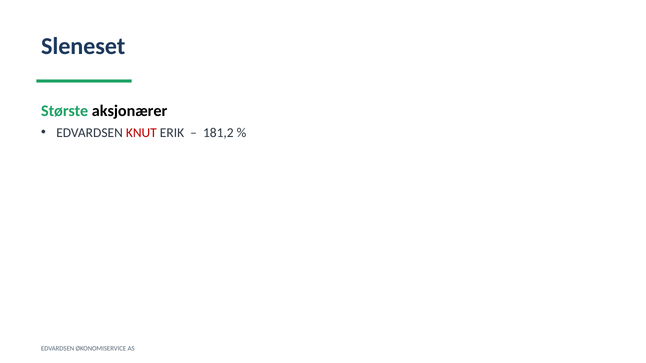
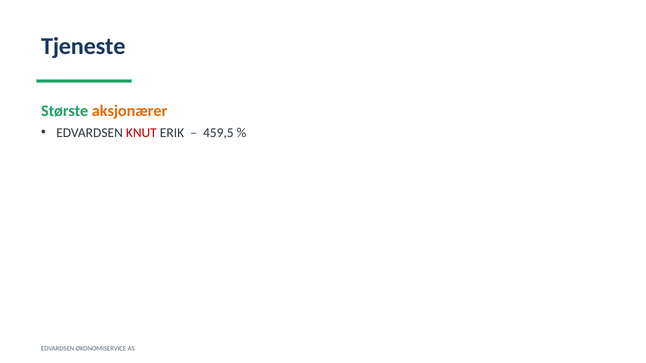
Sleneset: Sleneset -> Tjeneste (83, 46)
aksjonærer colour: black -> orange (130, 111)
181,2: 181,2 -> 459,5 (218, 133)
